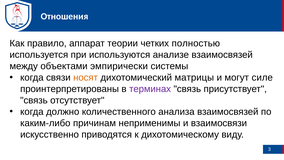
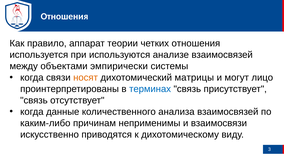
четких полностью: полностью -> отношения (196, 43)
силе: силе -> лицо (262, 77)
терминах colour: purple -> blue (150, 89)
должно: должно -> данные (63, 112)
